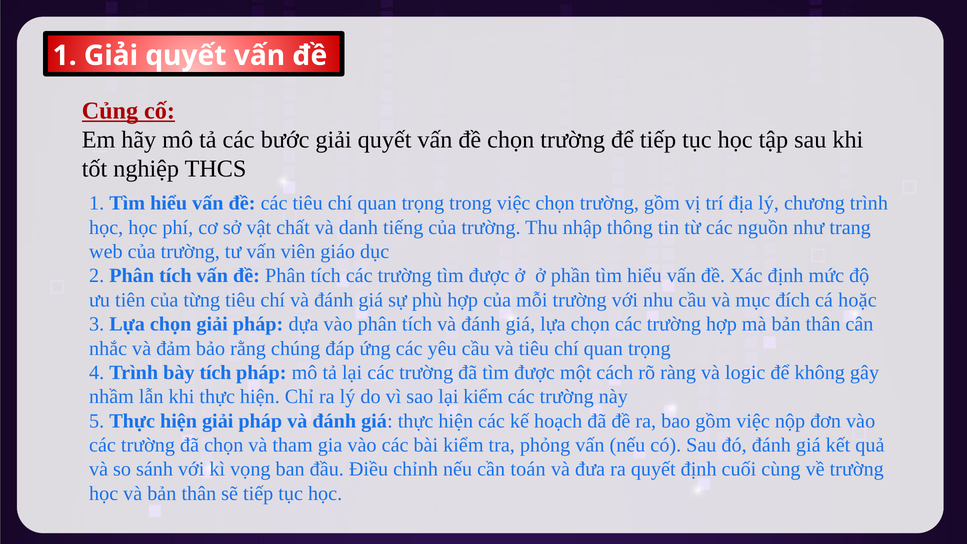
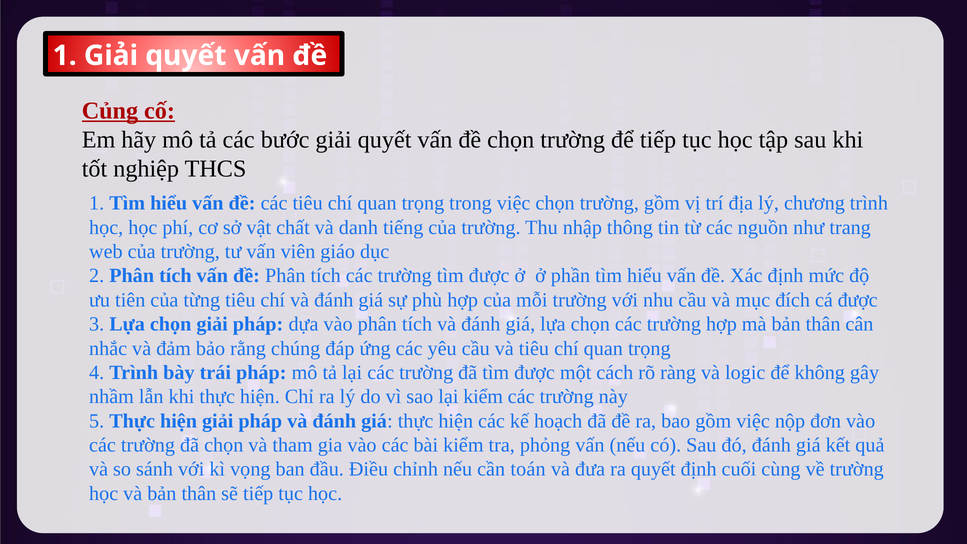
cá hoặc: hoặc -> được (858, 300)
bày tích: tích -> trái (215, 373)
